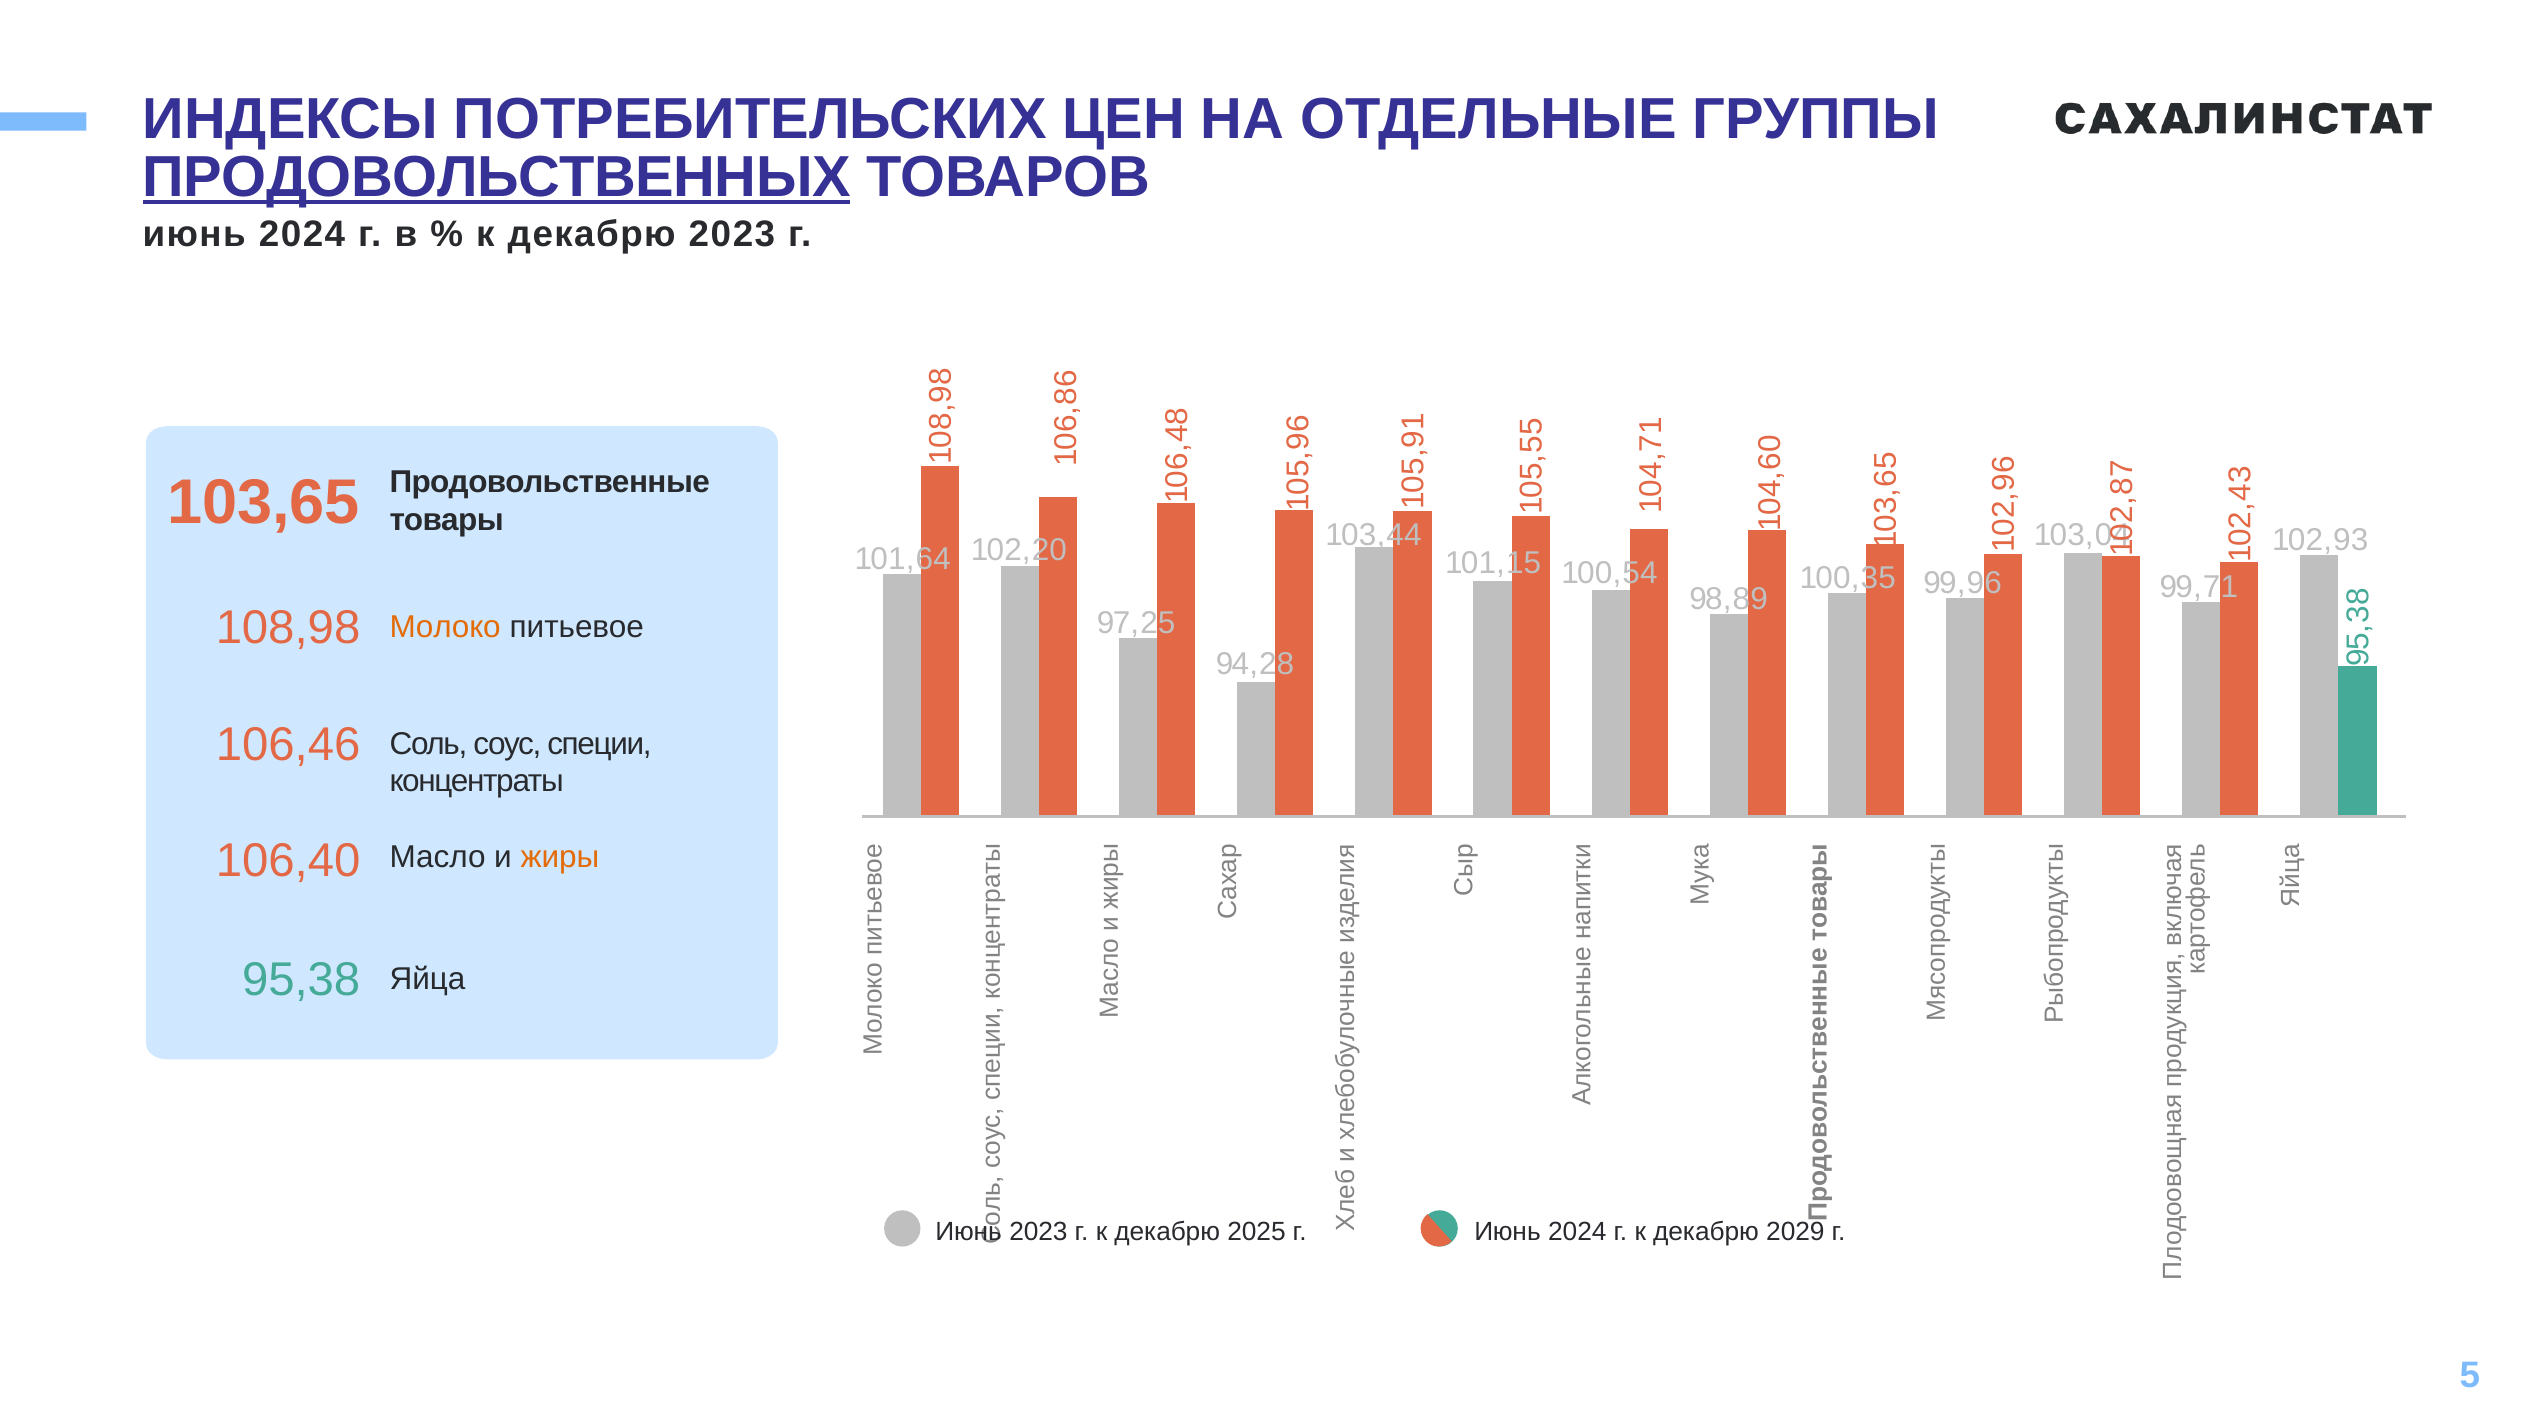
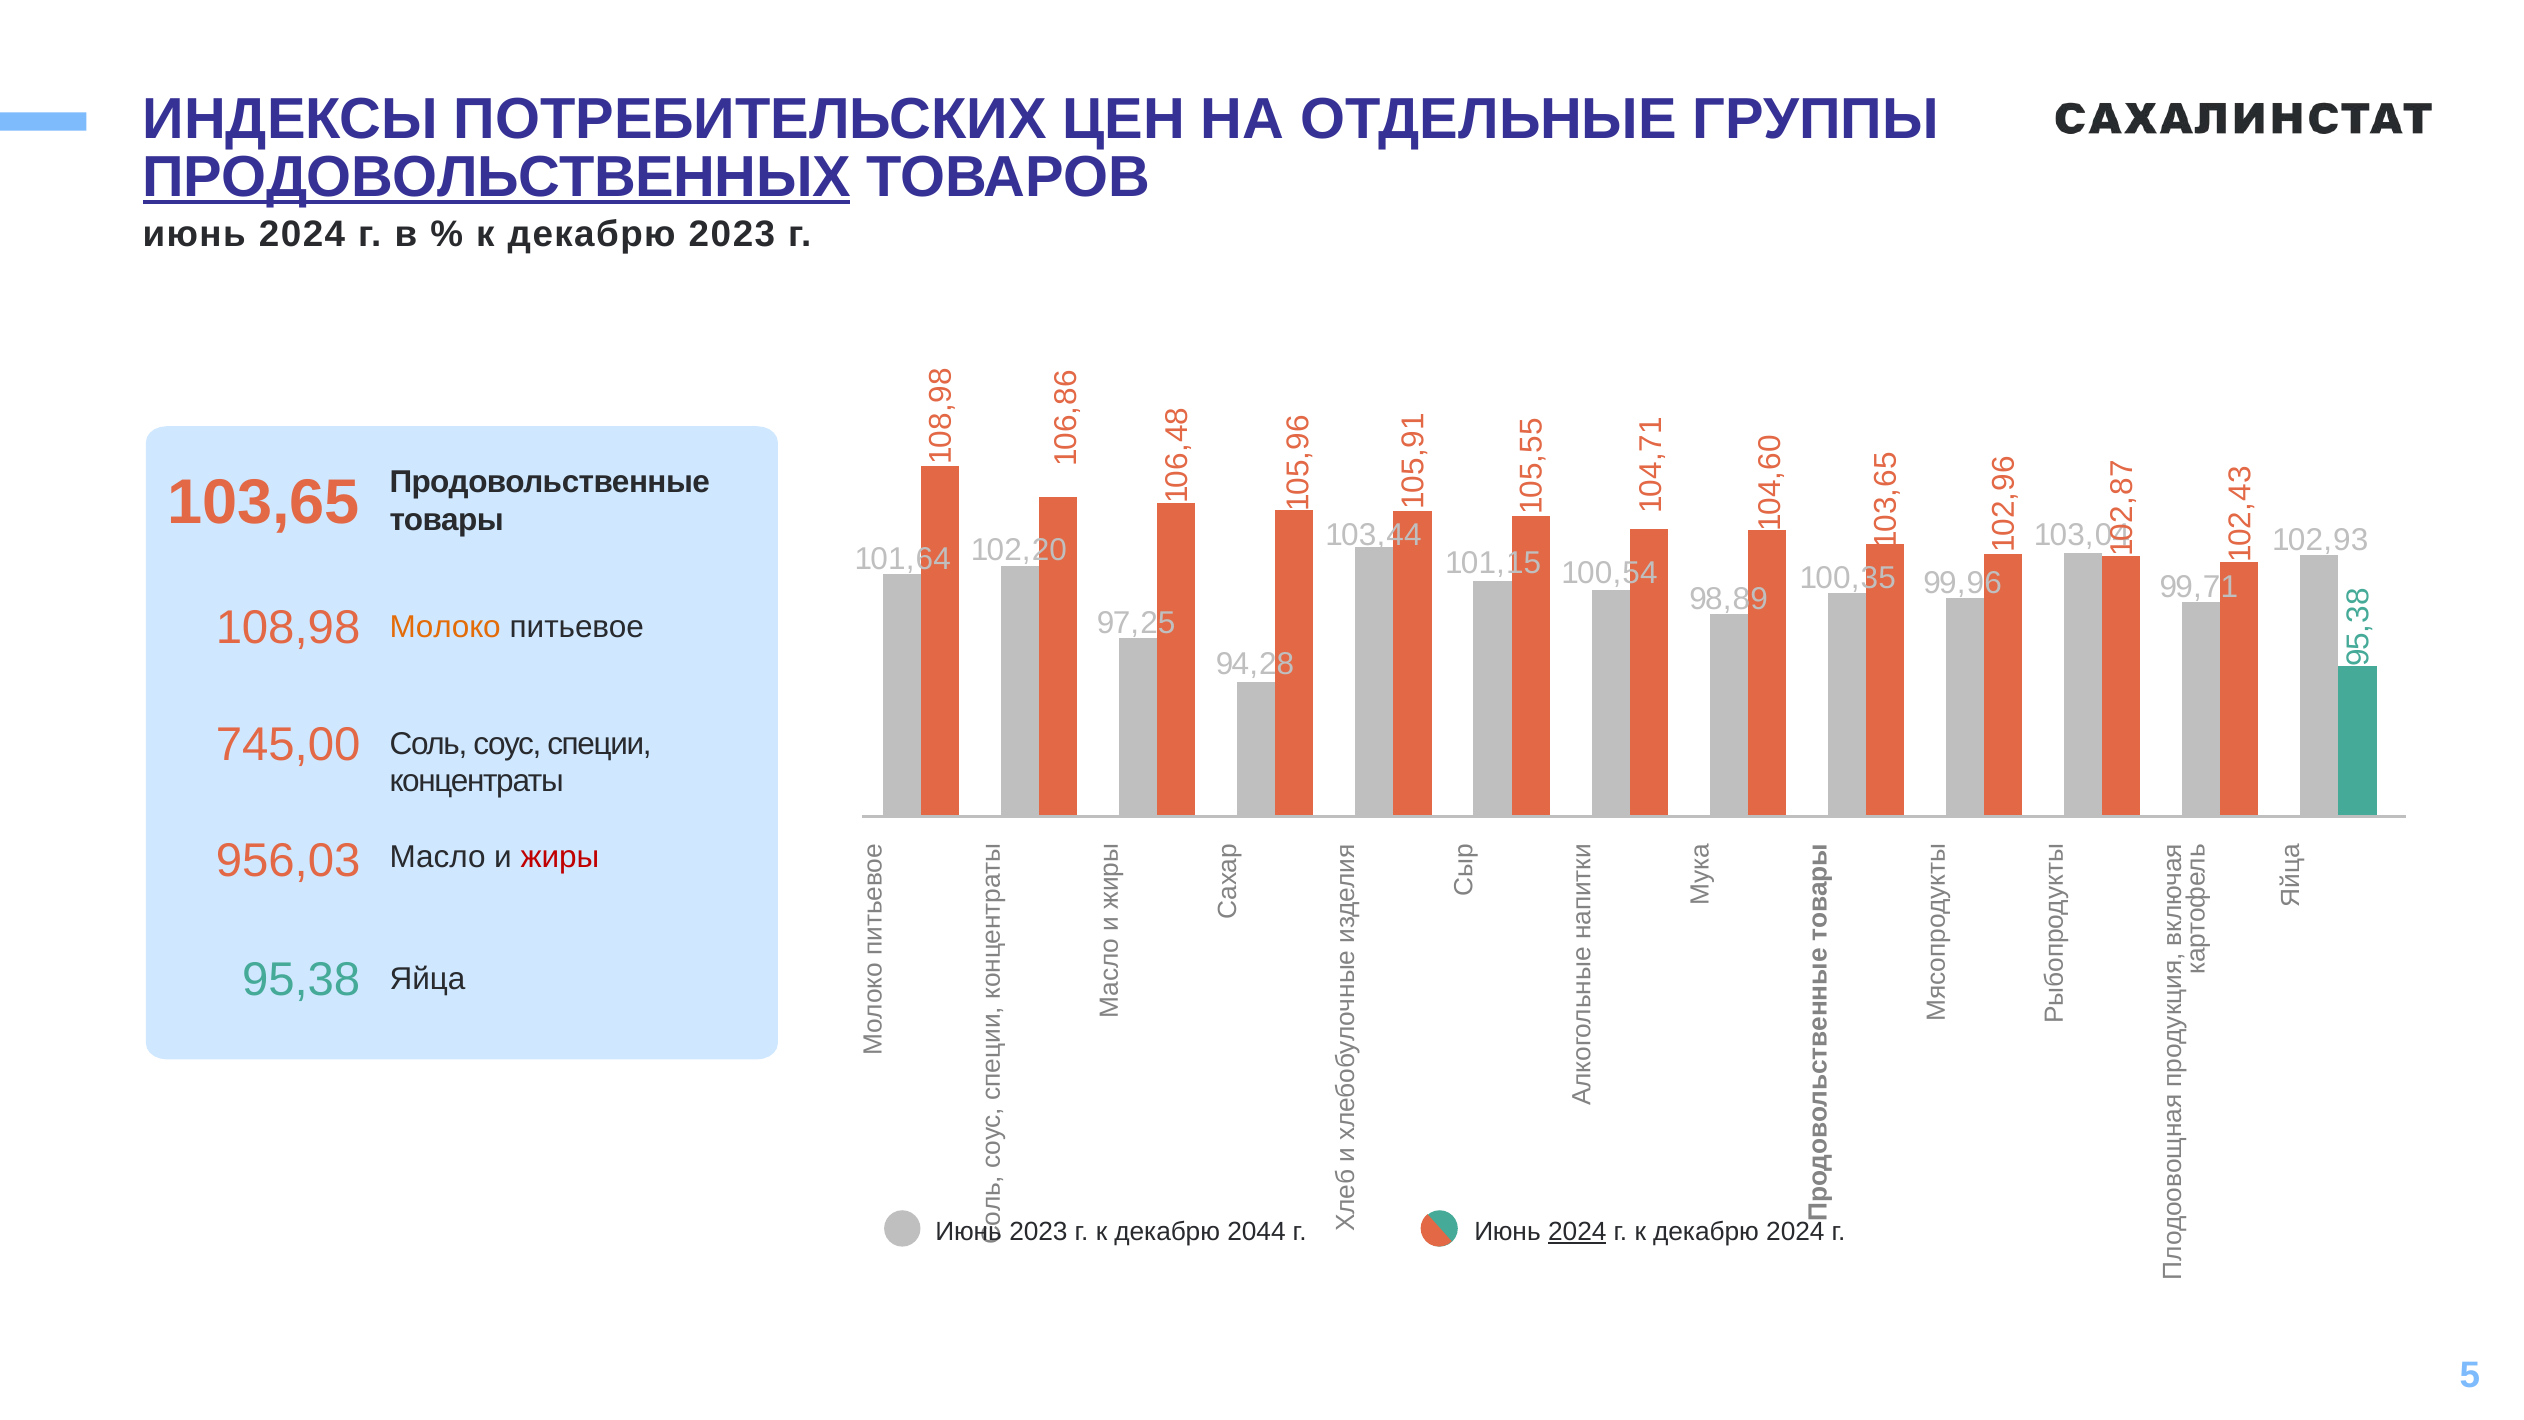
106,46: 106,46 -> 745,00 (288, 745)
106,40: 106,40 -> 956,03 (288, 861)
жиры colour: orange -> red (560, 857)
2025: 2025 -> 2044 (1257, 1232)
2024 underline: none -> present (1577, 1232)
декабрю 2029: 2029 -> 2024 (1795, 1232)
